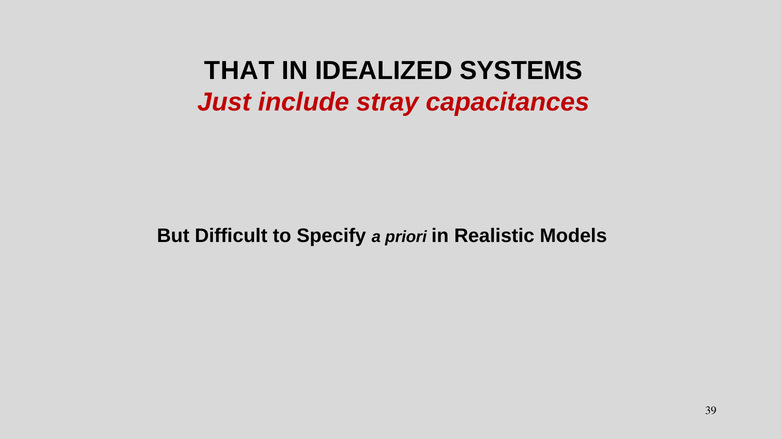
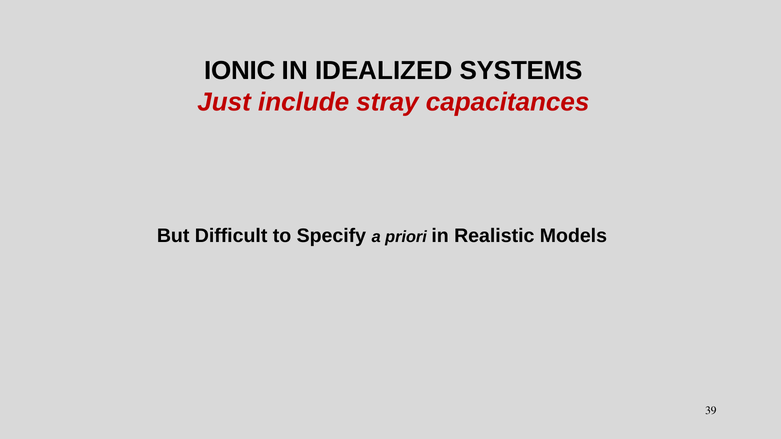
THAT: THAT -> IONIC (240, 71)
